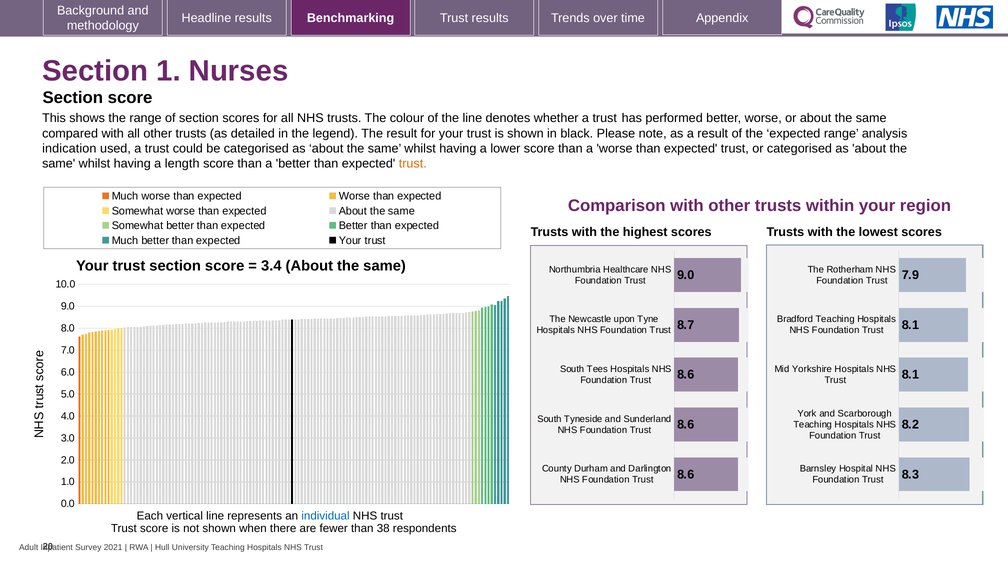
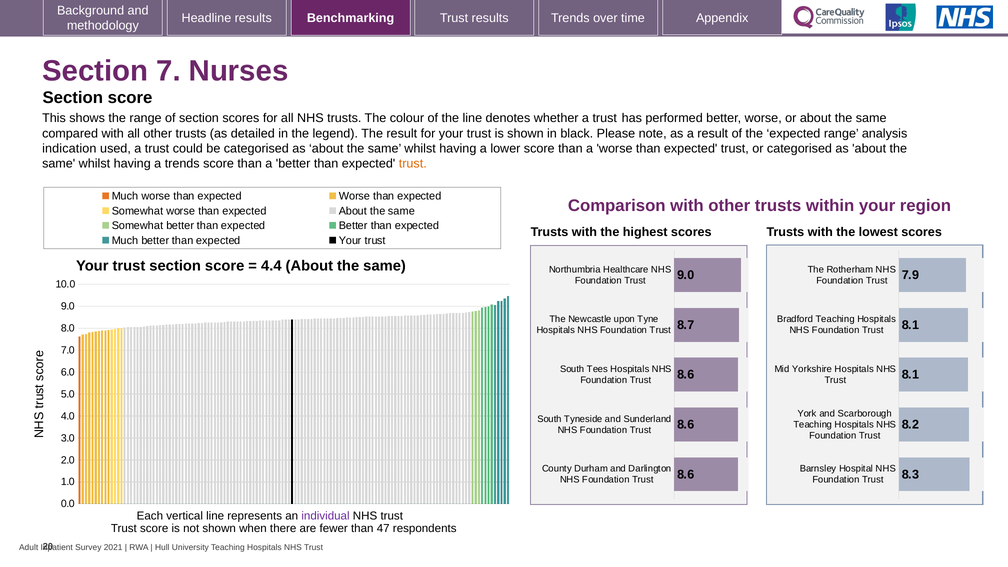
1: 1 -> 7 (169, 71)
a length: length -> trends (182, 164)
3.4: 3.4 -> 4.4 (271, 266)
individual colour: blue -> purple (325, 516)
38: 38 -> 47 (383, 528)
